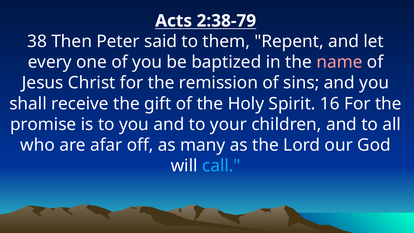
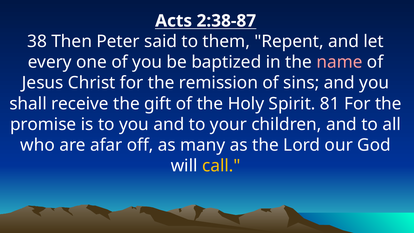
2:38-79: 2:38-79 -> 2:38-87 (226, 21)
16: 16 -> 81 (330, 104)
call colour: light blue -> yellow (221, 166)
